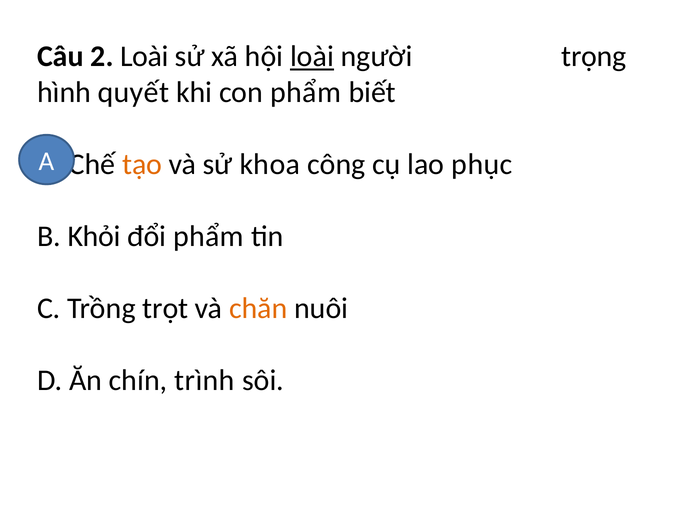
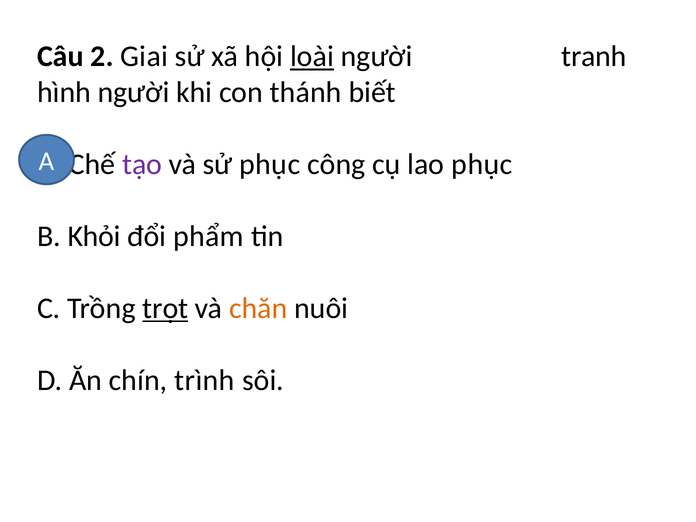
2 Loài: Loài -> Giai (144, 57)
trọng: trọng -> tranh (594, 57)
hình quyết: quyết -> người (134, 93)
con phẩm: phẩm -> thánh (306, 93)
tạo colour: orange -> purple (142, 164)
sử khoa: khoa -> phục (270, 164)
trọt underline: none -> present (165, 308)
